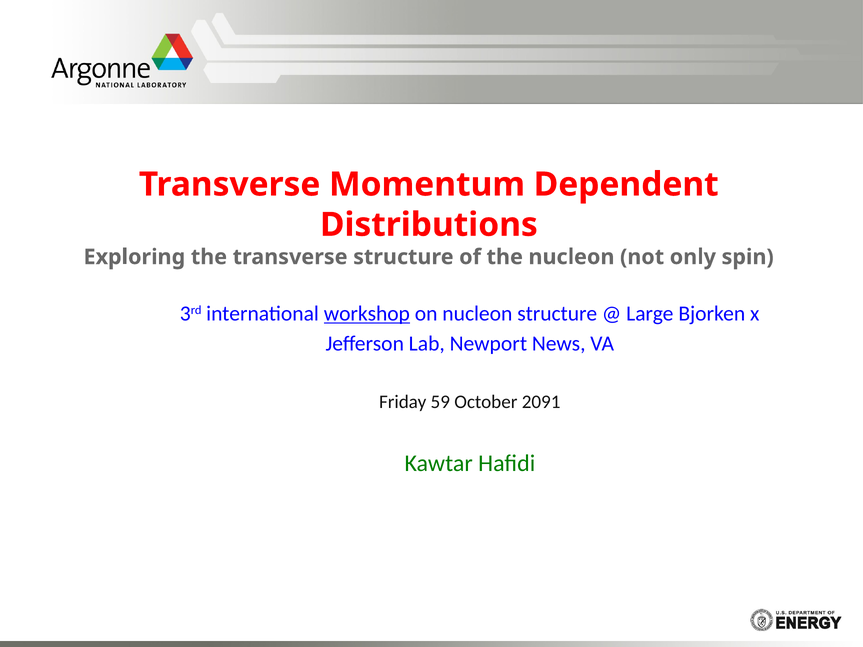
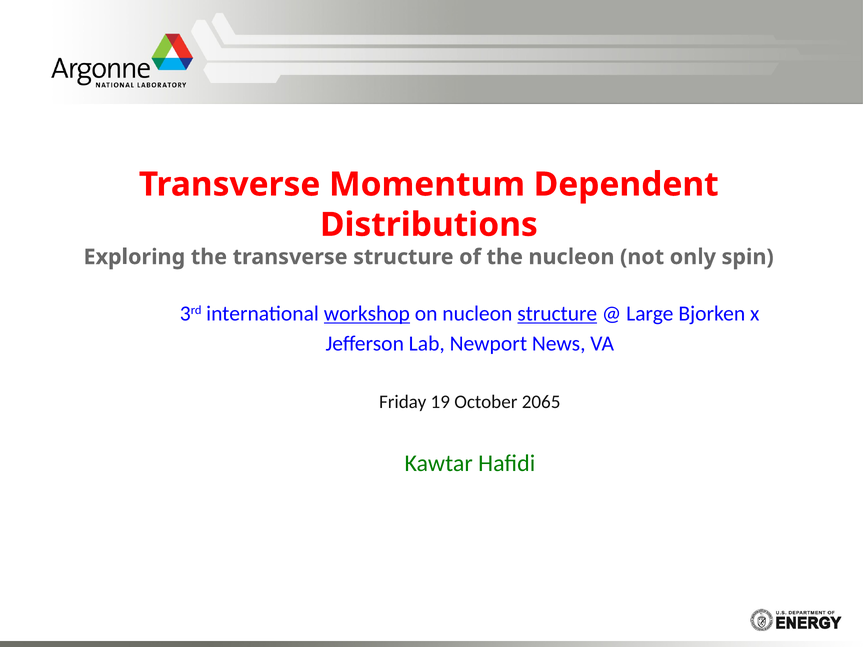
structure underline: none -> present (557, 314)
59: 59 -> 19 (440, 402)
2091: 2091 -> 2065 (541, 402)
